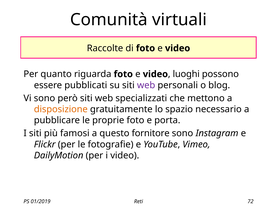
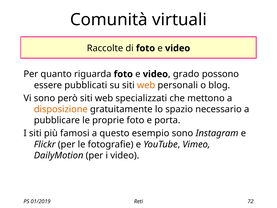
luoghi: luoghi -> grado (186, 74)
web colour: purple -> orange (146, 85)
fornitore: fornitore -> esempio (151, 133)
